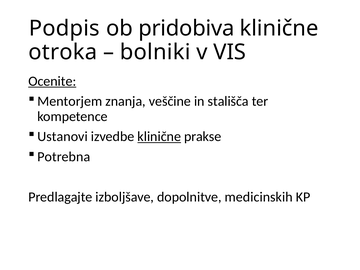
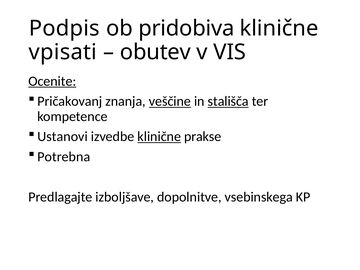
otroka: otroka -> vpisati (63, 52)
bolniki: bolniki -> obutev (155, 52)
Mentorjem: Mentorjem -> Pričakovanj (70, 101)
veščine underline: none -> present (170, 101)
stališča underline: none -> present (228, 101)
medicinskih: medicinskih -> vsebinskega (259, 197)
